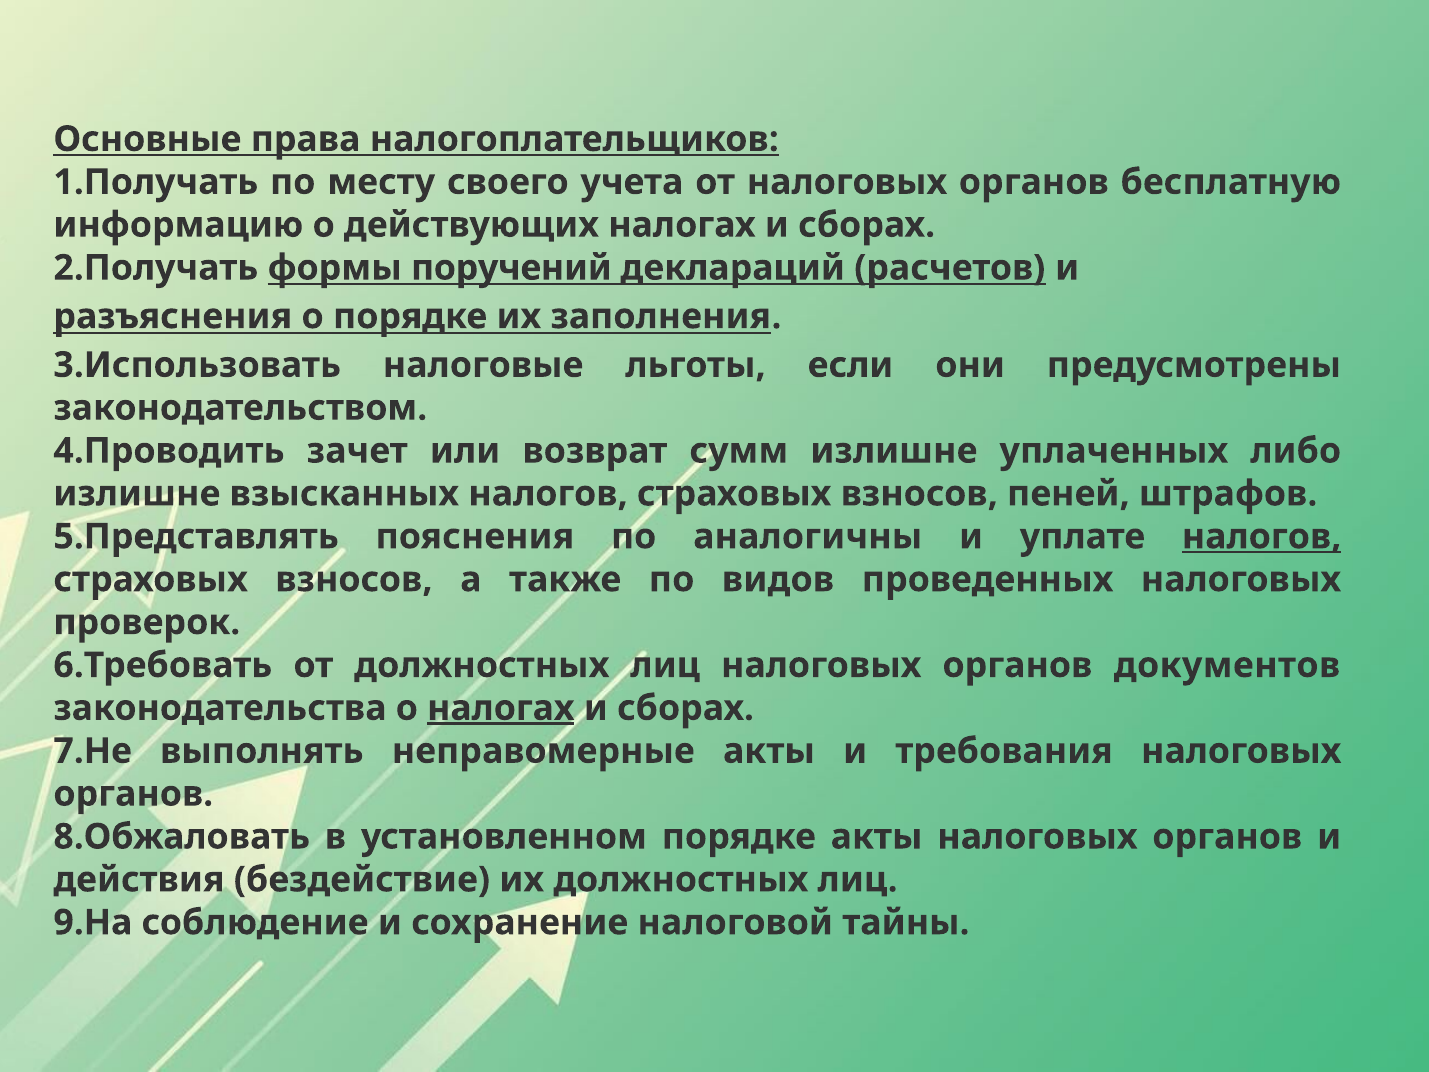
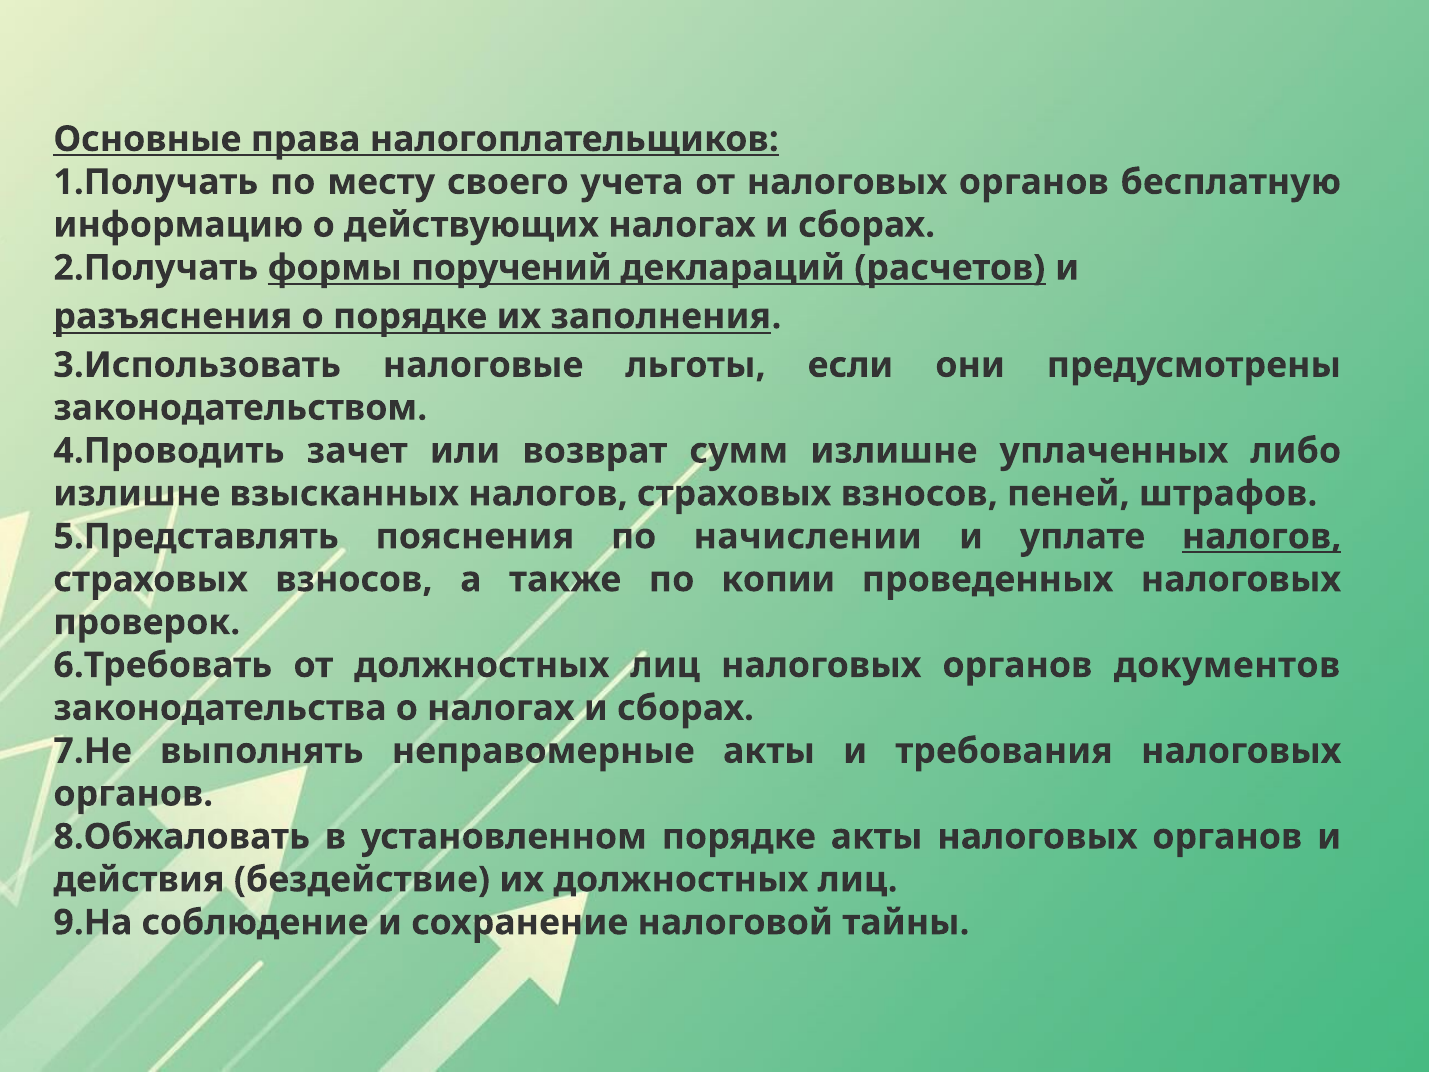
аналогичны: аналогичны -> начислении (808, 536)
видов: видов -> копии (778, 579)
налогах underline: present -> none (501, 708)
